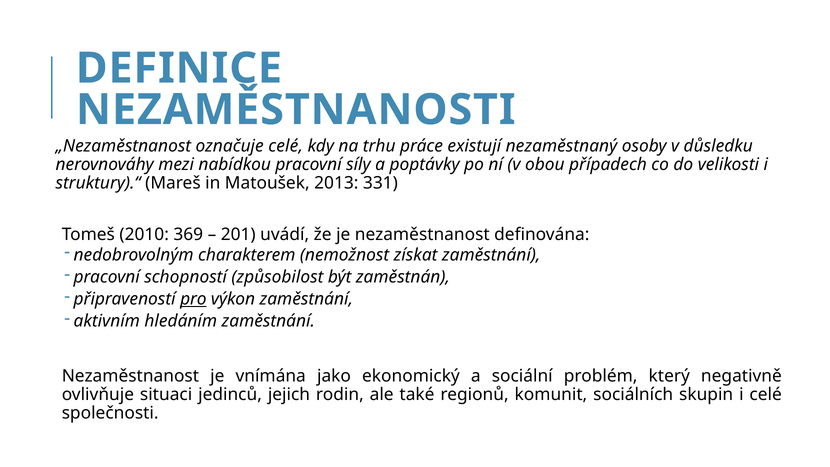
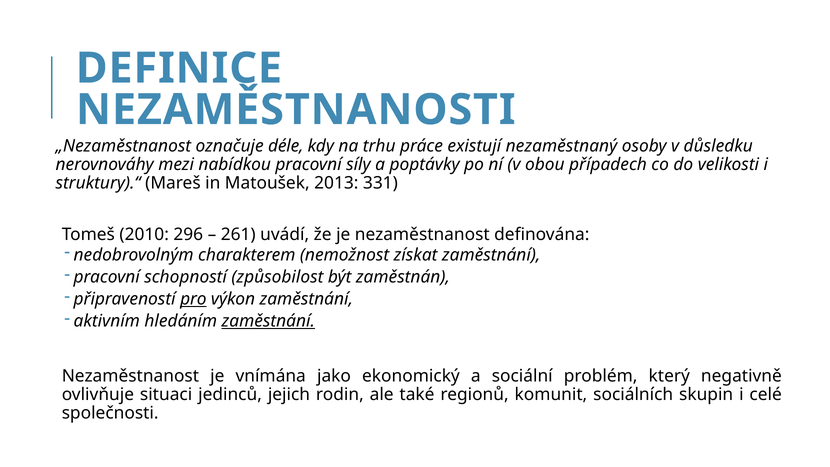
označuje celé: celé -> déle (286, 146)
369: 369 -> 296 (188, 234)
201: 201 -> 261 (238, 234)
zaměstnání underline: none -> present (268, 321)
